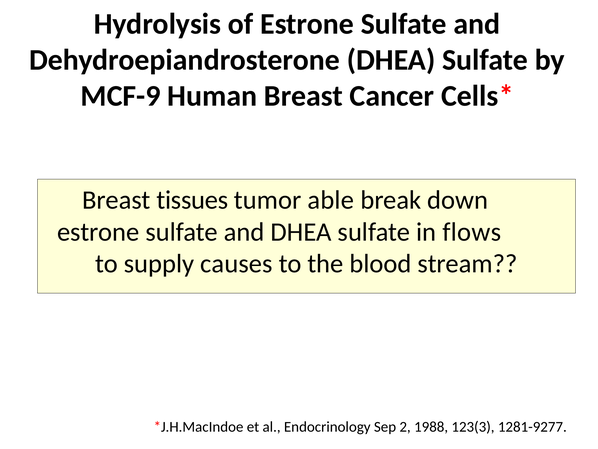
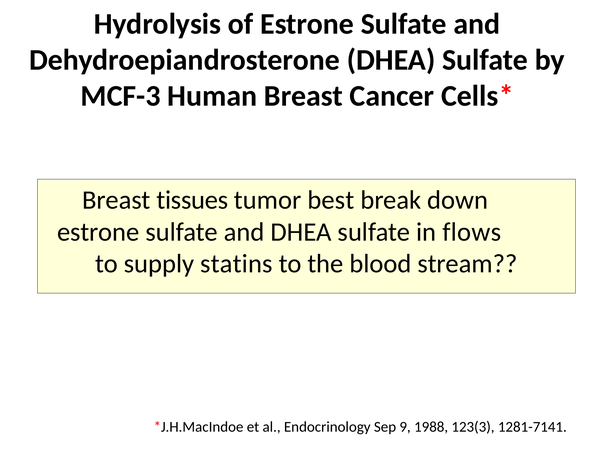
MCF-9: MCF-9 -> MCF-3 (121, 96)
able: able -> best (331, 200)
causes: causes -> statins (236, 264)
2: 2 -> 9 (405, 426)
1281-9277: 1281-9277 -> 1281-7141 (532, 426)
